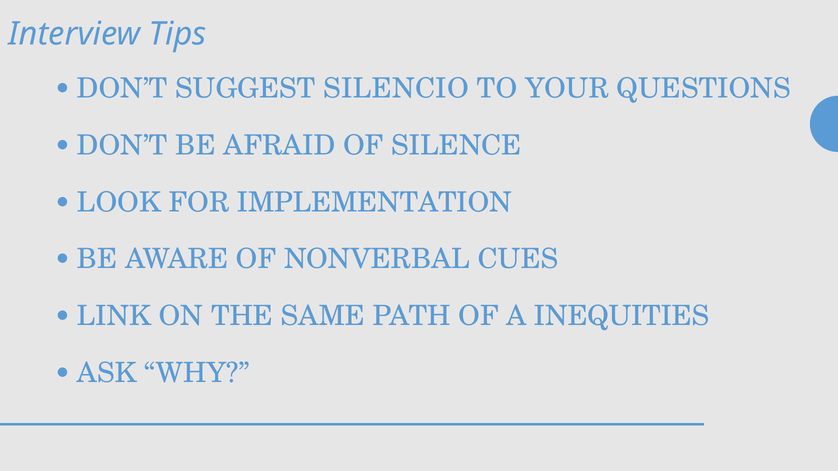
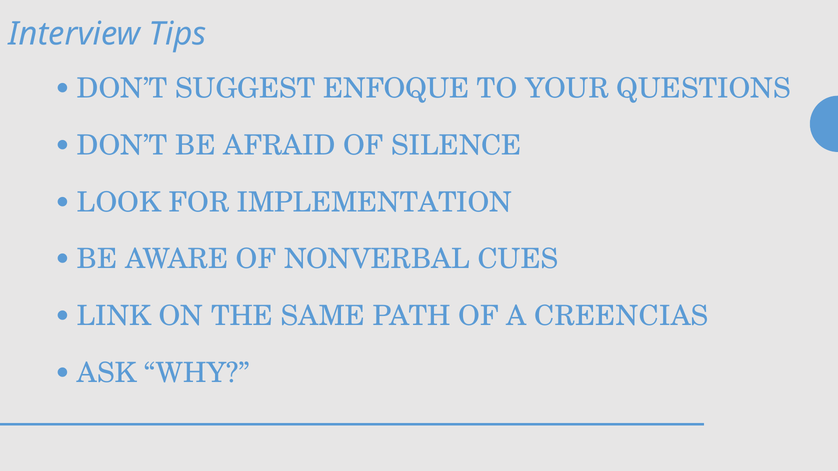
SILENCIO: SILENCIO -> ENFOQUE (396, 88)
INEQUITIES: INEQUITIES -> CREENCIAS (621, 317)
